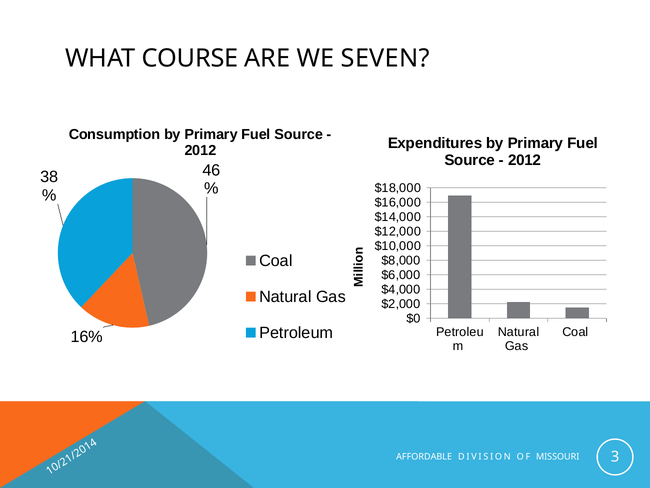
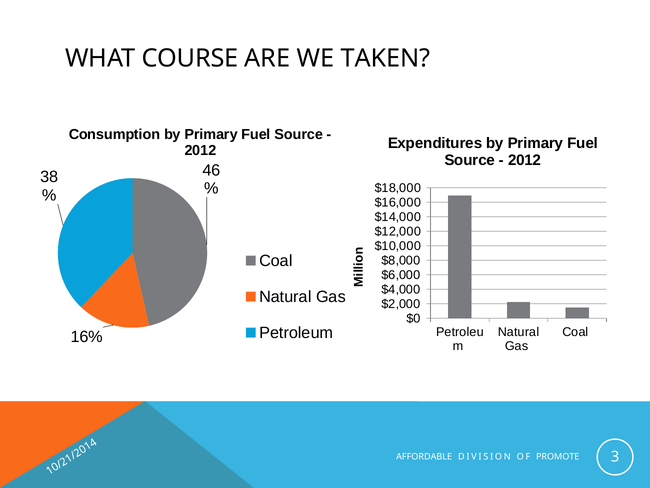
SEVEN: SEVEN -> TAKEN (385, 58)
MISSOURI: MISSOURI -> PROMOTE (558, 456)
